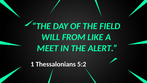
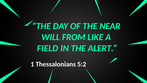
FIELD: FIELD -> NEAR (110, 26)
MEET: MEET -> FIELD (48, 48)
